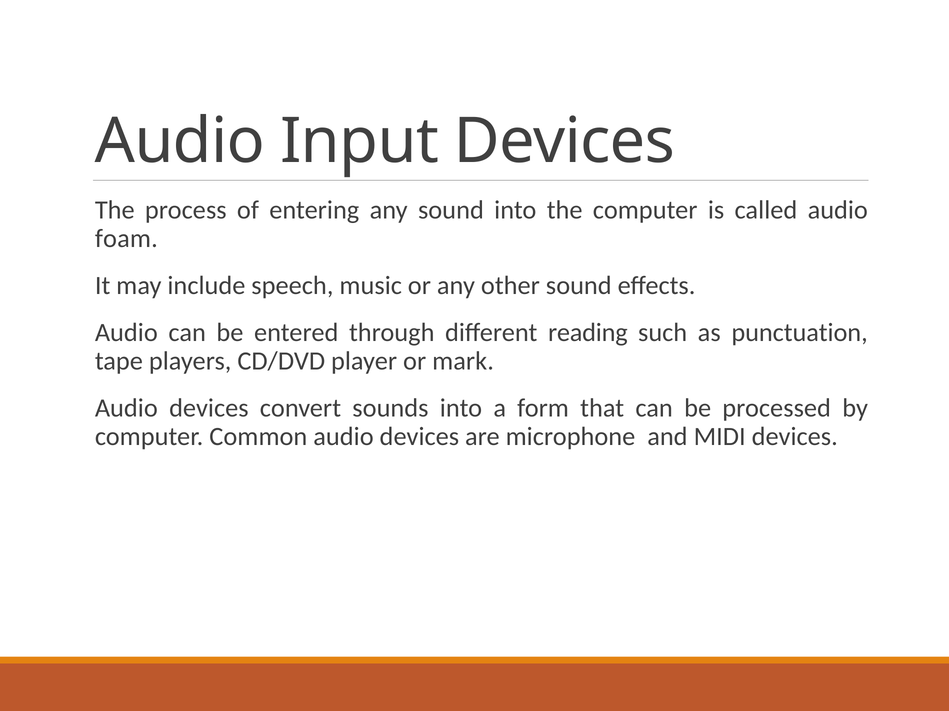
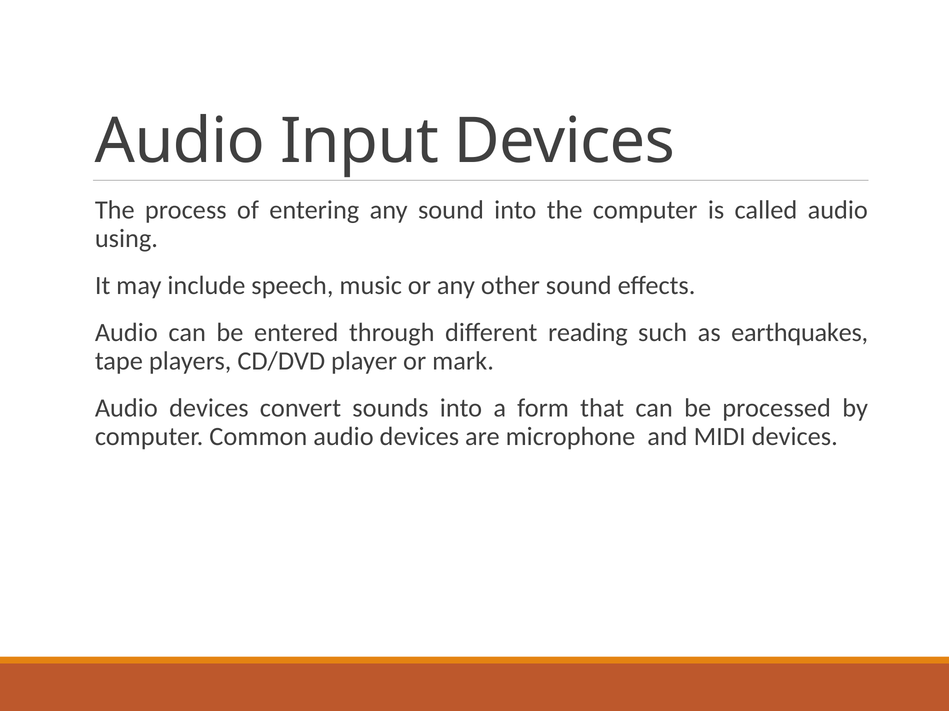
foam: foam -> using (126, 239)
punctuation: punctuation -> earthquakes (800, 333)
